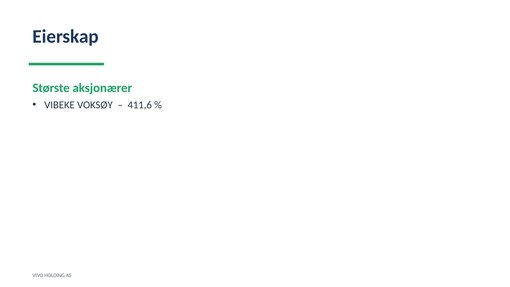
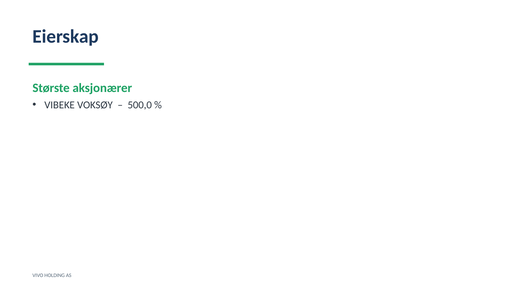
411,6: 411,6 -> 500,0 (140, 105)
